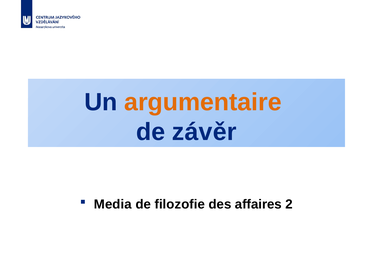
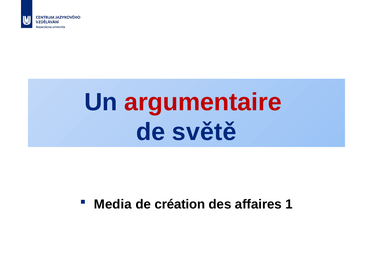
argumentaire colour: orange -> red (203, 102)
závěr: závěr -> světě (204, 132)
filozofie: filozofie -> création (180, 204)
2: 2 -> 1 (289, 204)
